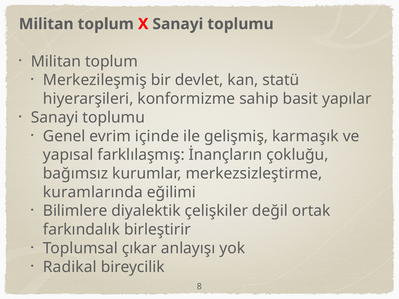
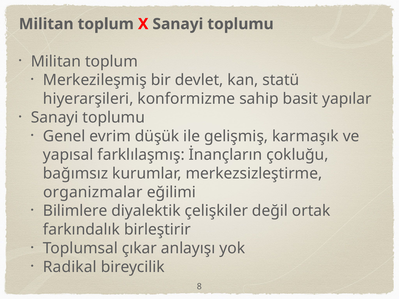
içinde: içinde -> düşük (157, 136)
kuramlarında: kuramlarında -> organizmalar (93, 192)
